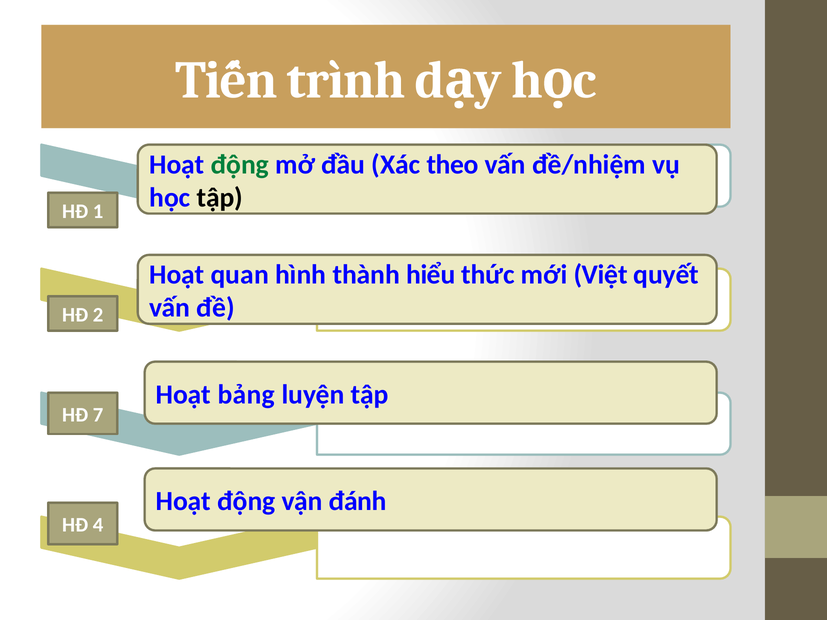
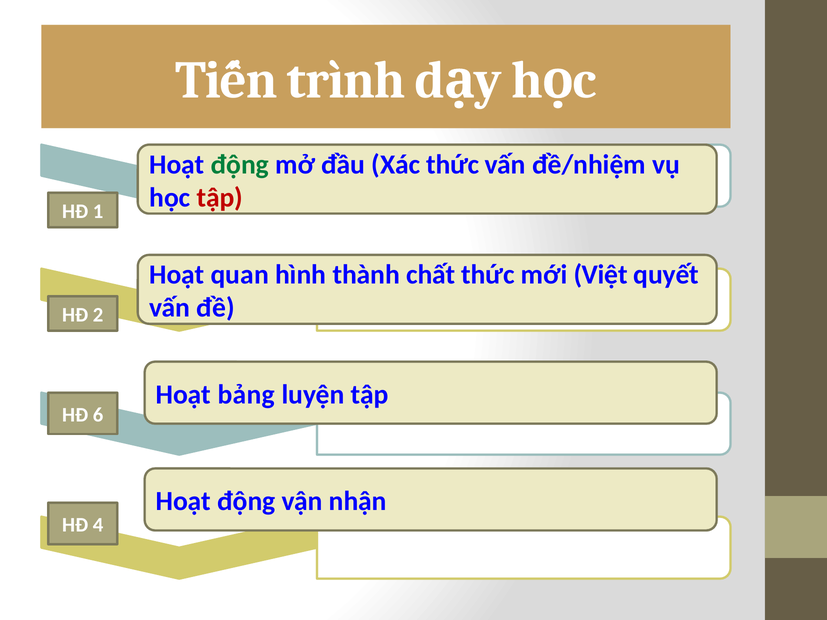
Xác theo: theo -> thức (453, 165)
tập colour: black -> red (220, 198)
hiểu: hiểu -> chất (431, 275)
7: 7 -> 6 (98, 415)
đánh: đánh -> nhận (358, 502)
